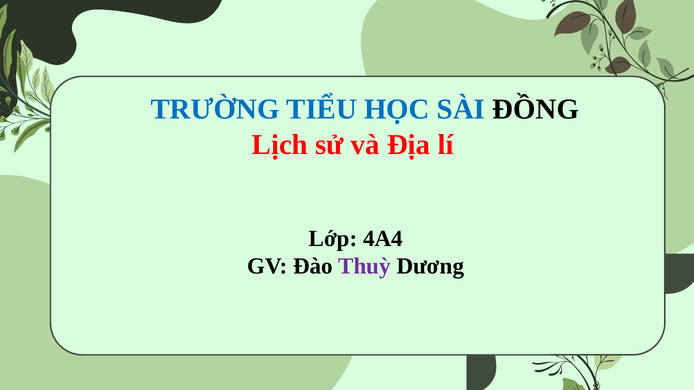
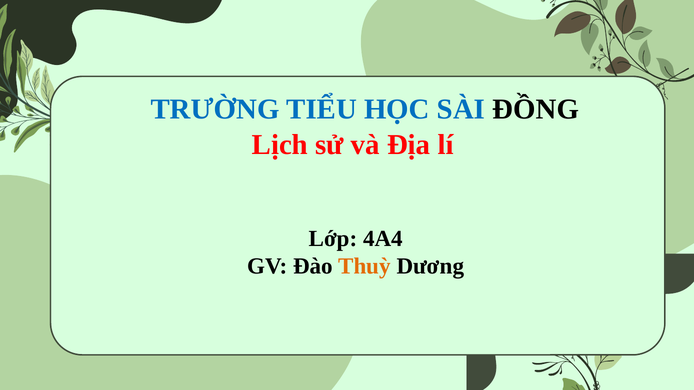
Thuỳ colour: purple -> orange (364, 266)
